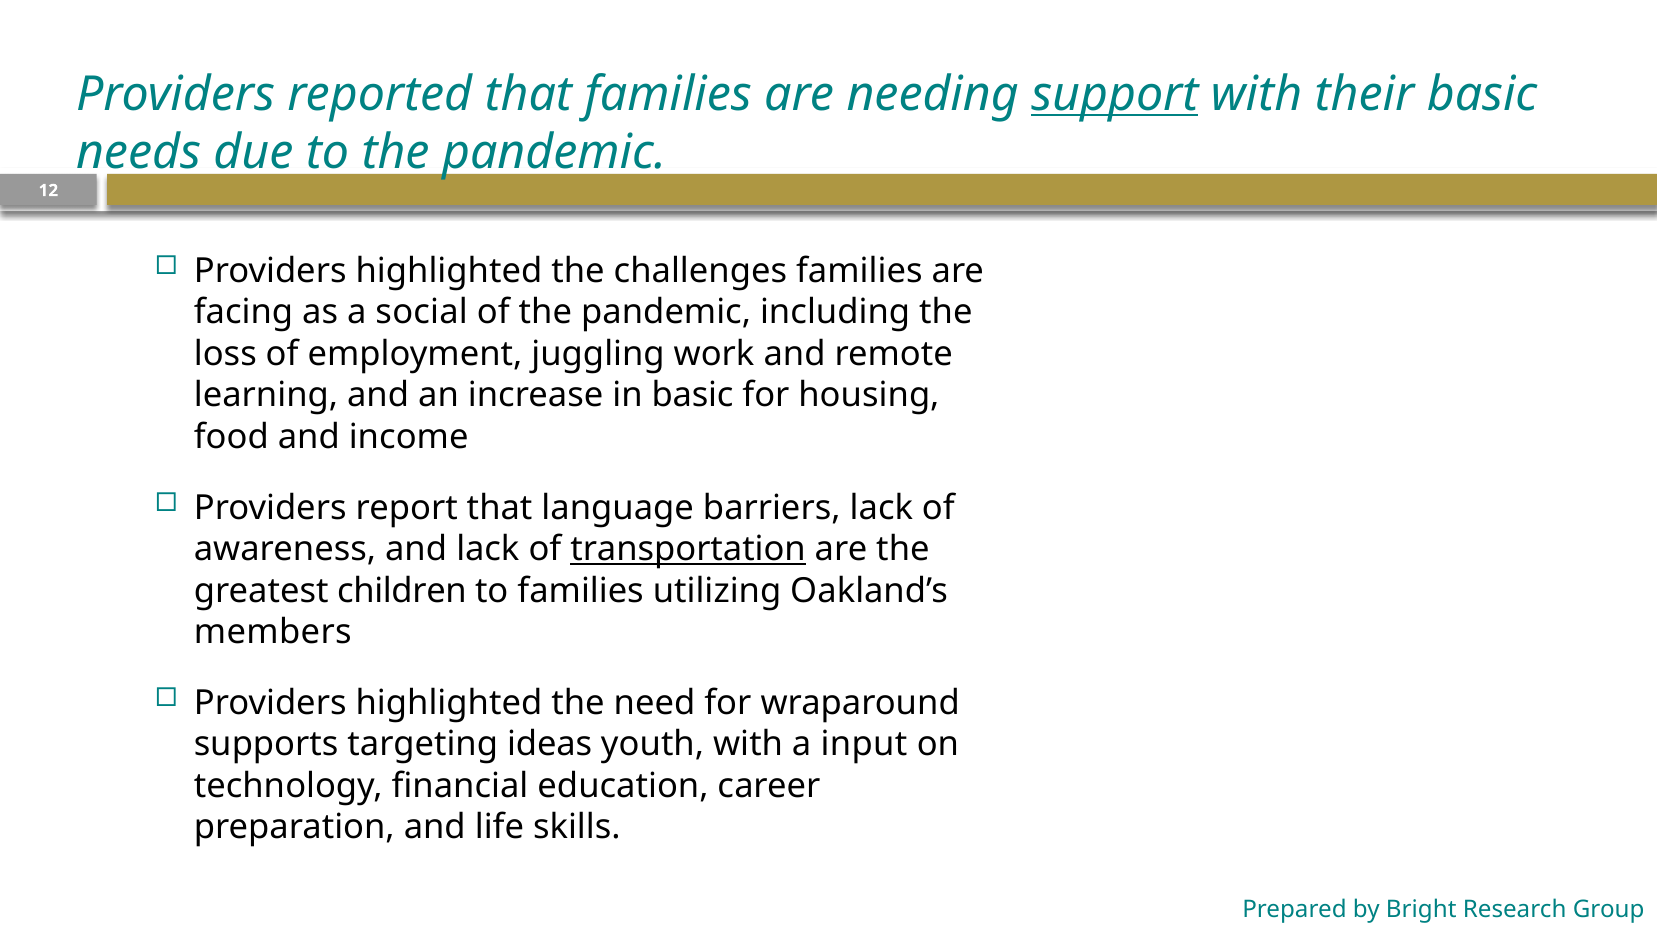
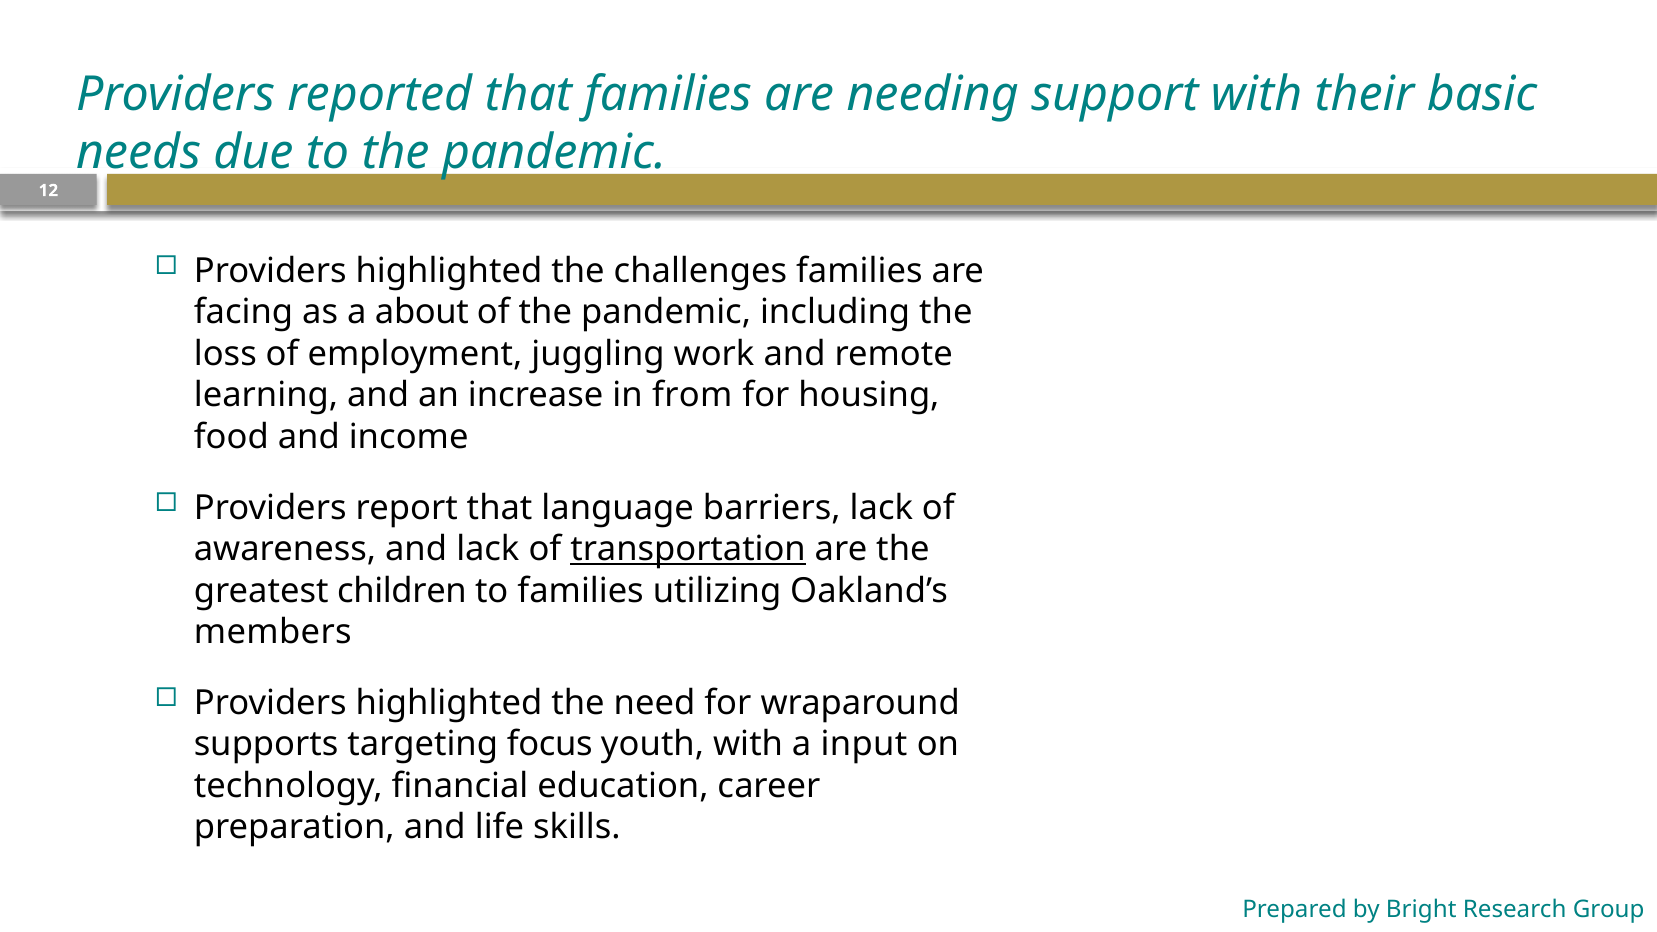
support underline: present -> none (1115, 94)
social: social -> about (422, 312)
in basic: basic -> from (692, 395)
ideas: ideas -> focus (550, 745)
